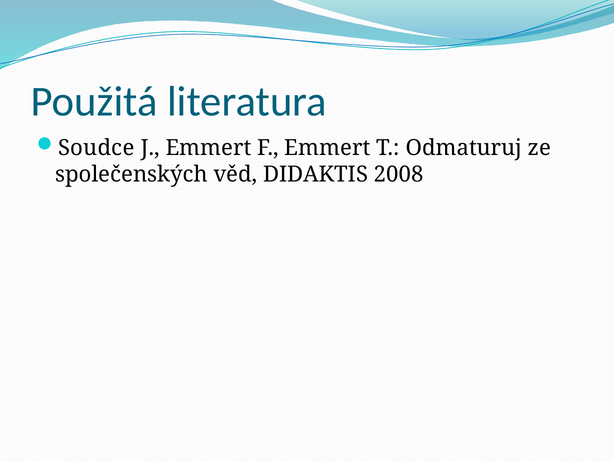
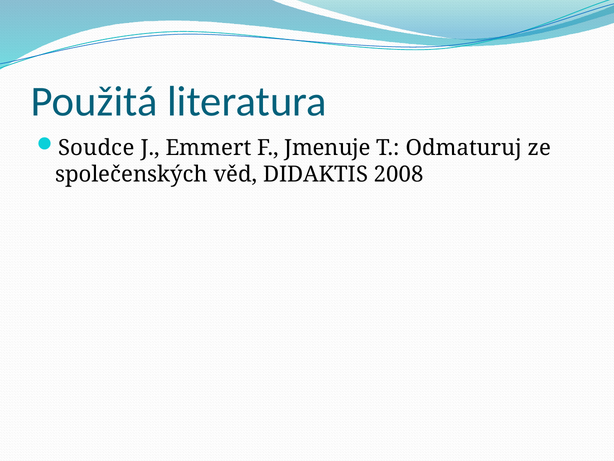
F Emmert: Emmert -> Jmenuje (328, 148)
